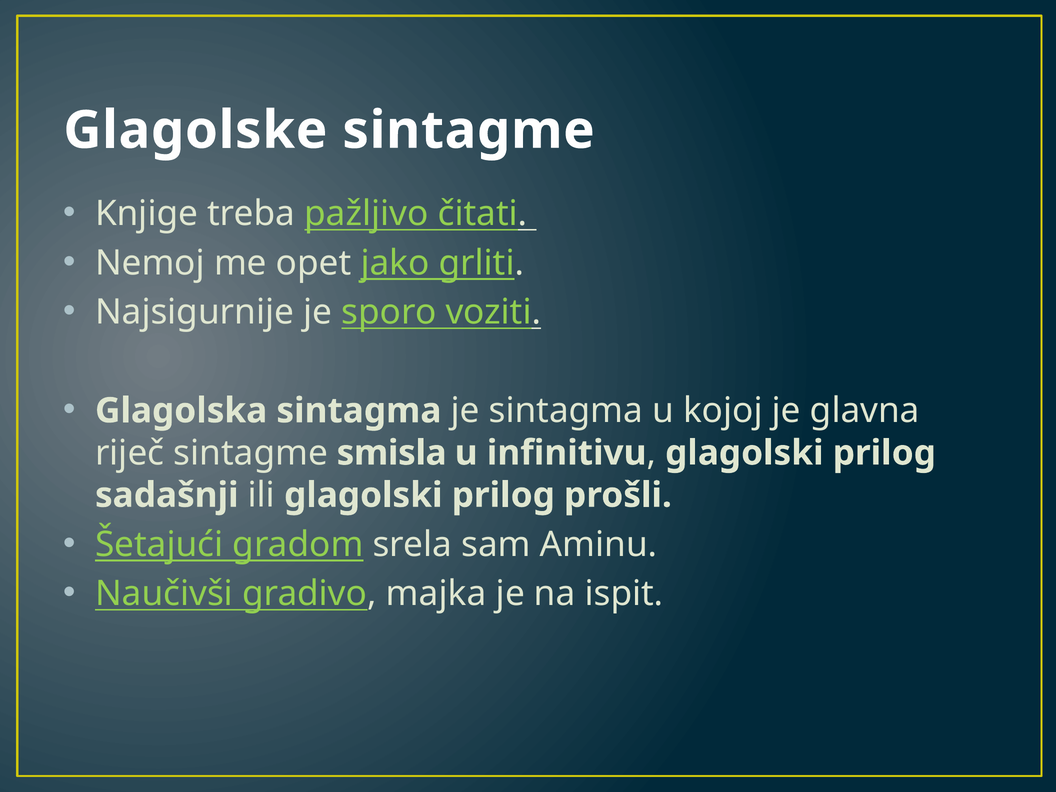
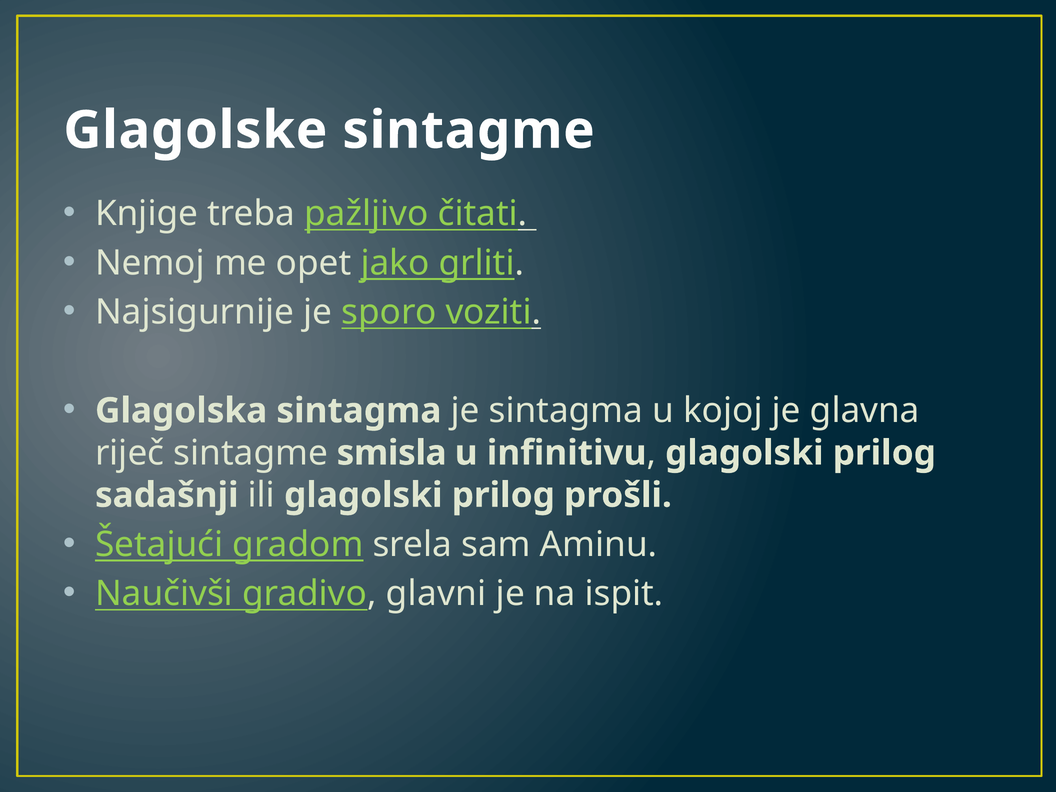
majka: majka -> glavni (436, 594)
